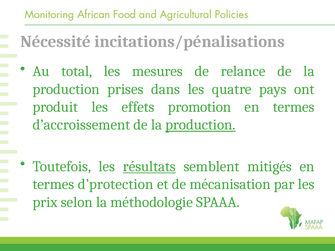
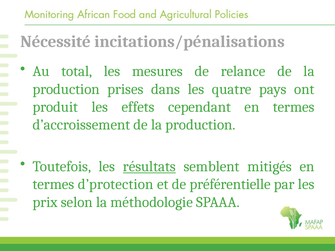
promotion: promotion -> cependant (200, 107)
production underline: present -> none (200, 125)
mécanisation: mécanisation -> préférentielle (230, 185)
